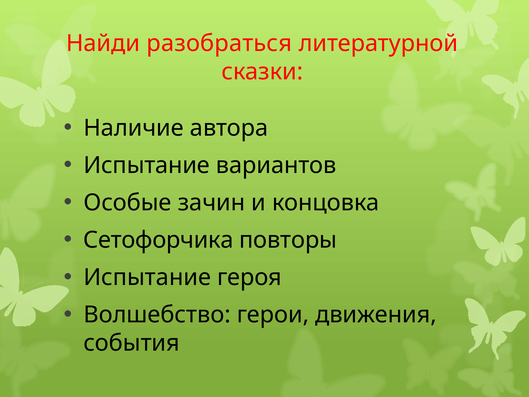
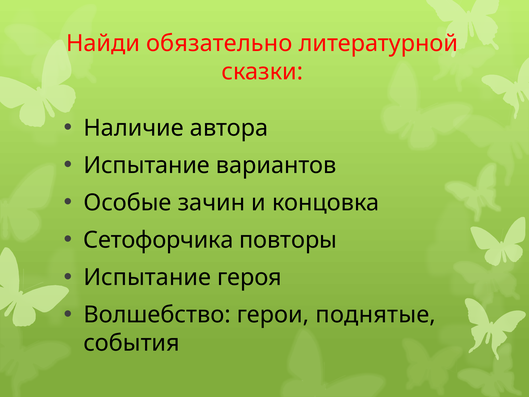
разобраться: разобраться -> обязательно (219, 43)
движения: движения -> поднятые (376, 315)
